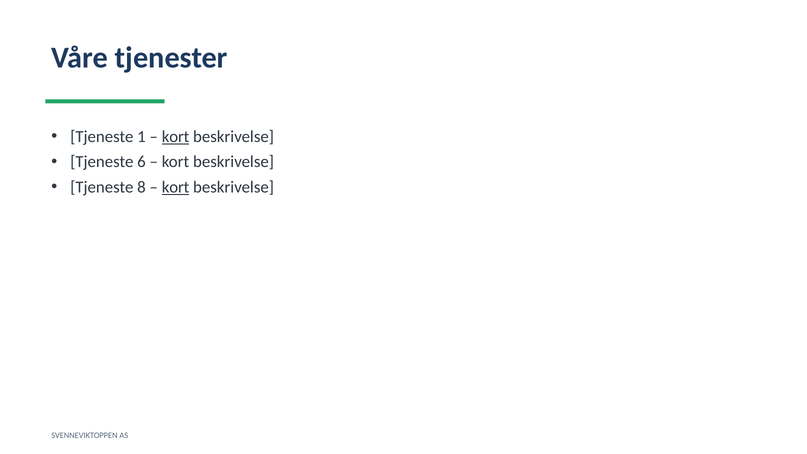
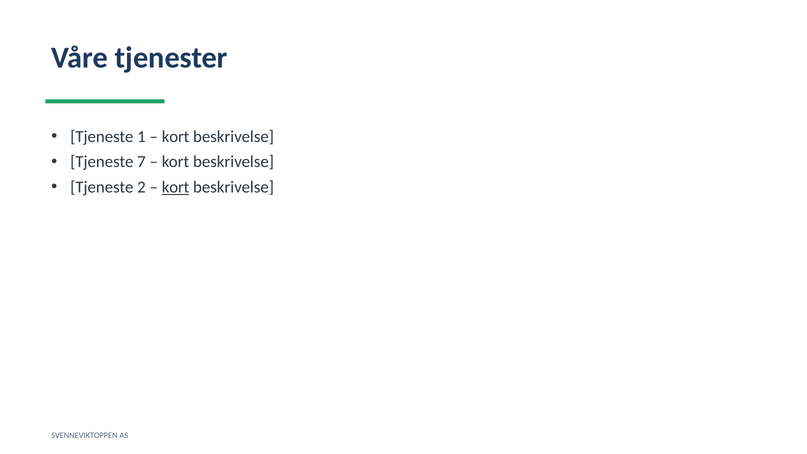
kort underline: present -> none (176, 137)
6: 6 -> 7 (141, 162)
8: 8 -> 2 (141, 187)
